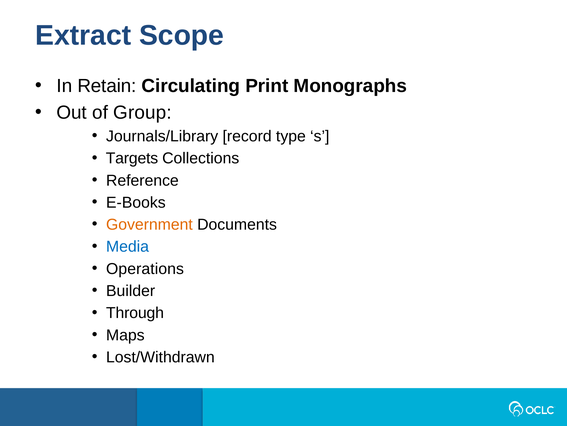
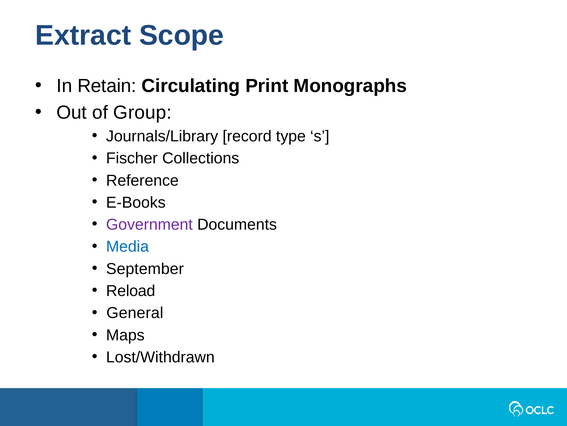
Targets: Targets -> Fischer (132, 158)
Government colour: orange -> purple (149, 224)
Operations: Operations -> September (145, 268)
Builder: Builder -> Reload (131, 290)
Through: Through -> General (135, 312)
